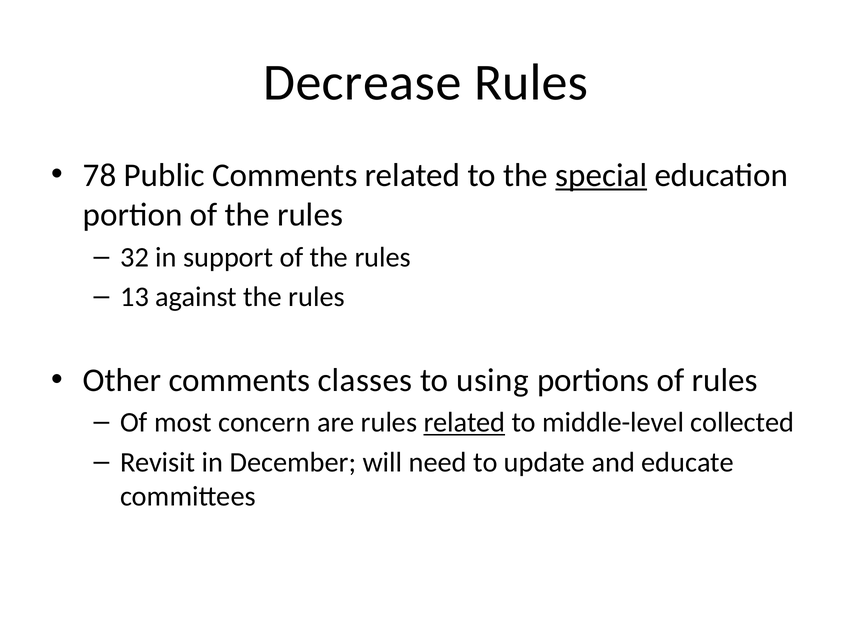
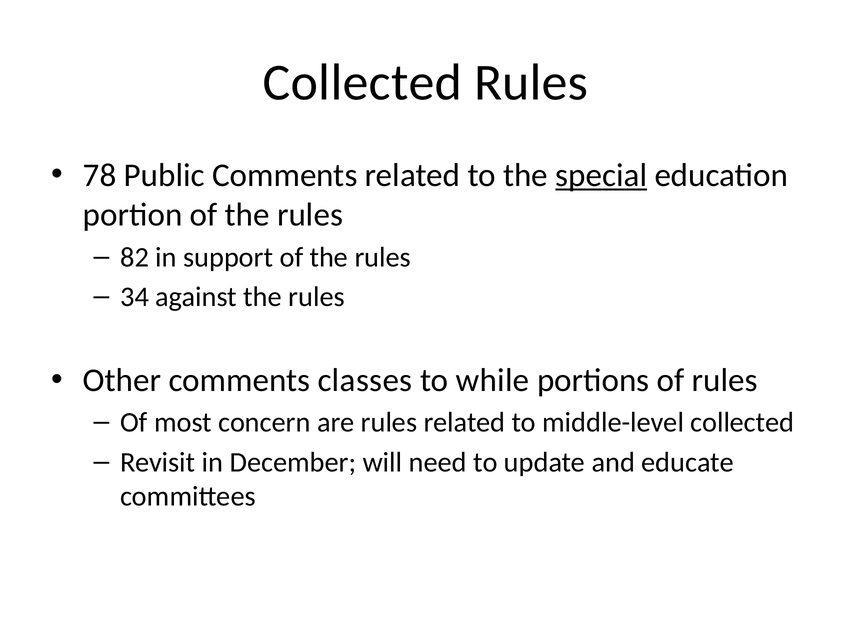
Decrease: Decrease -> Collected (362, 82)
32: 32 -> 82 (135, 257)
13: 13 -> 34 (135, 297)
using: using -> while (493, 381)
related underline: present -> none (464, 423)
